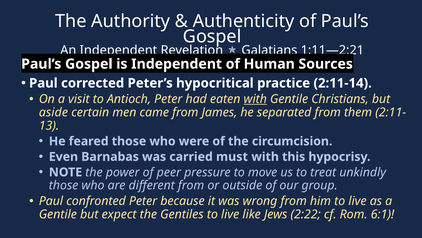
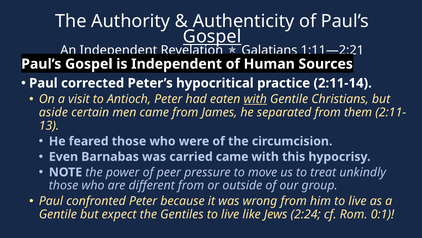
Gospel underline: none -> present (212, 37)
carried must: must -> came (232, 156)
2:22: 2:22 -> 2:24 (306, 214)
6:1: 6:1 -> 0:1 (383, 214)
